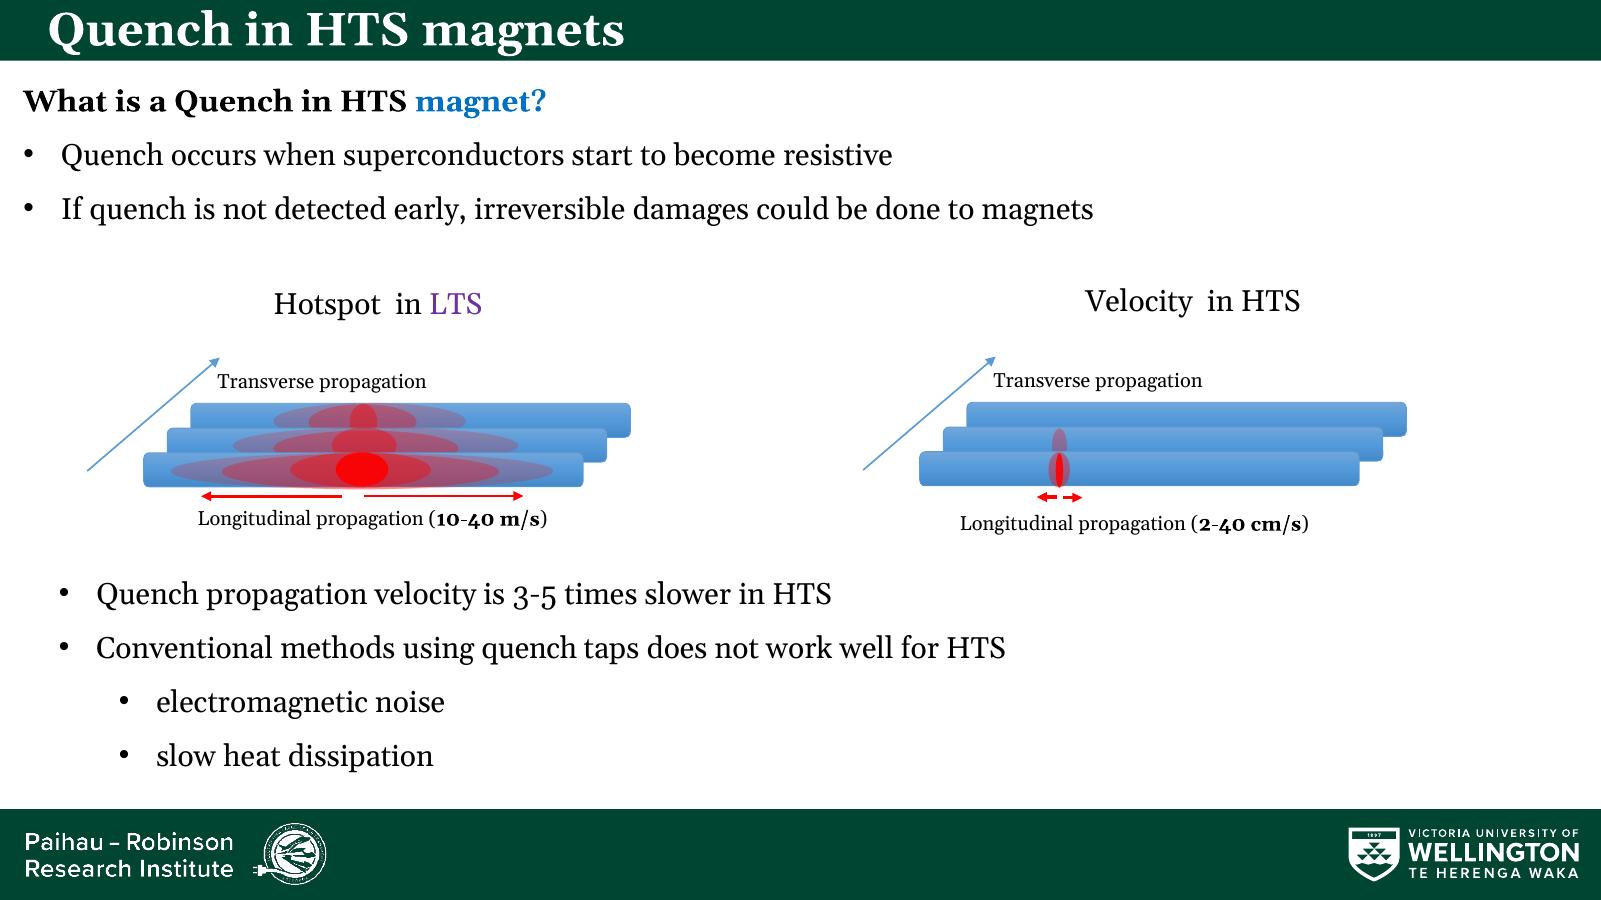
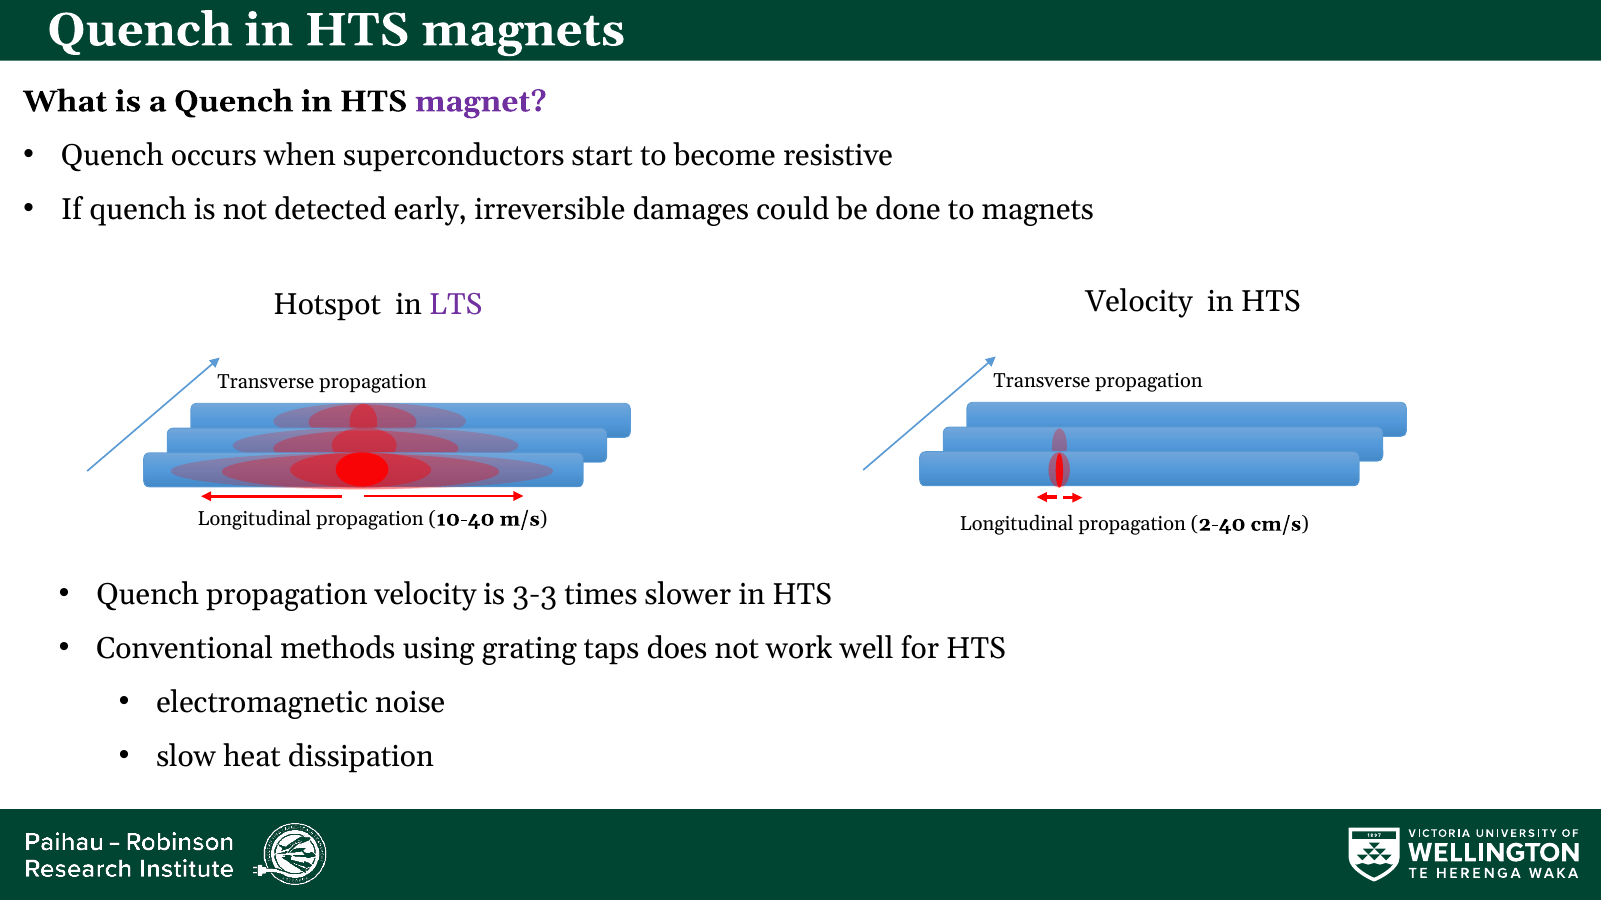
magnet colour: blue -> purple (481, 102)
3-5: 3-5 -> 3-3 (535, 595)
using quench: quench -> grating (529, 649)
